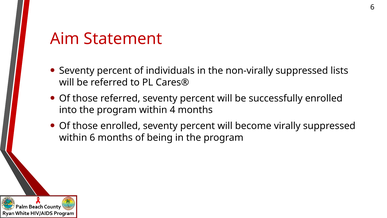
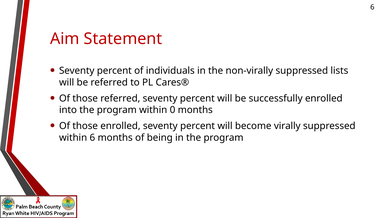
4: 4 -> 0 (173, 110)
